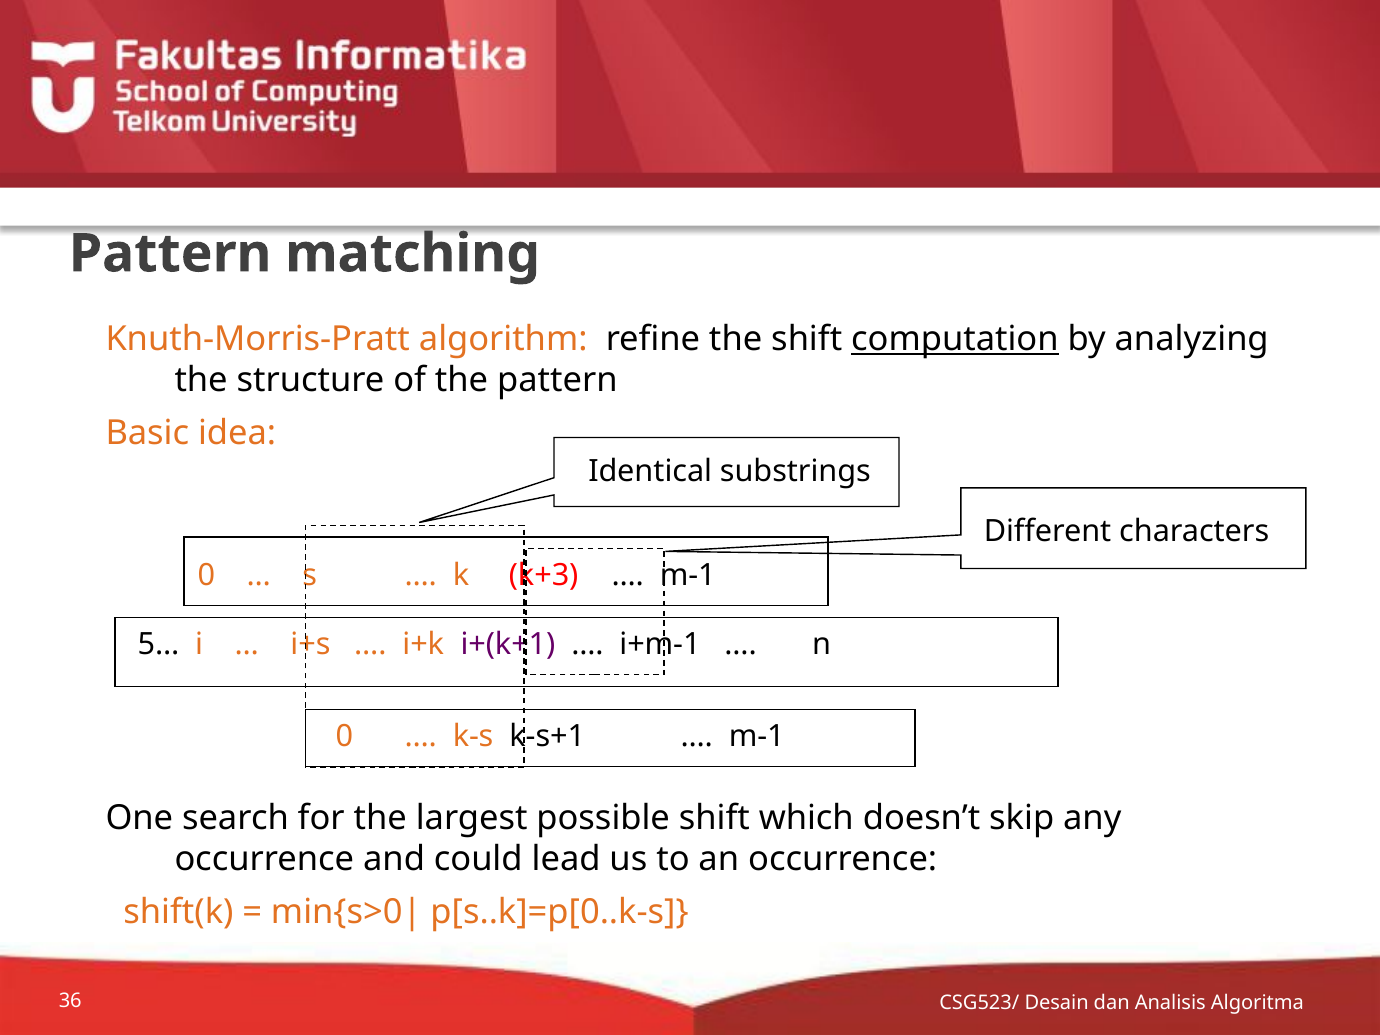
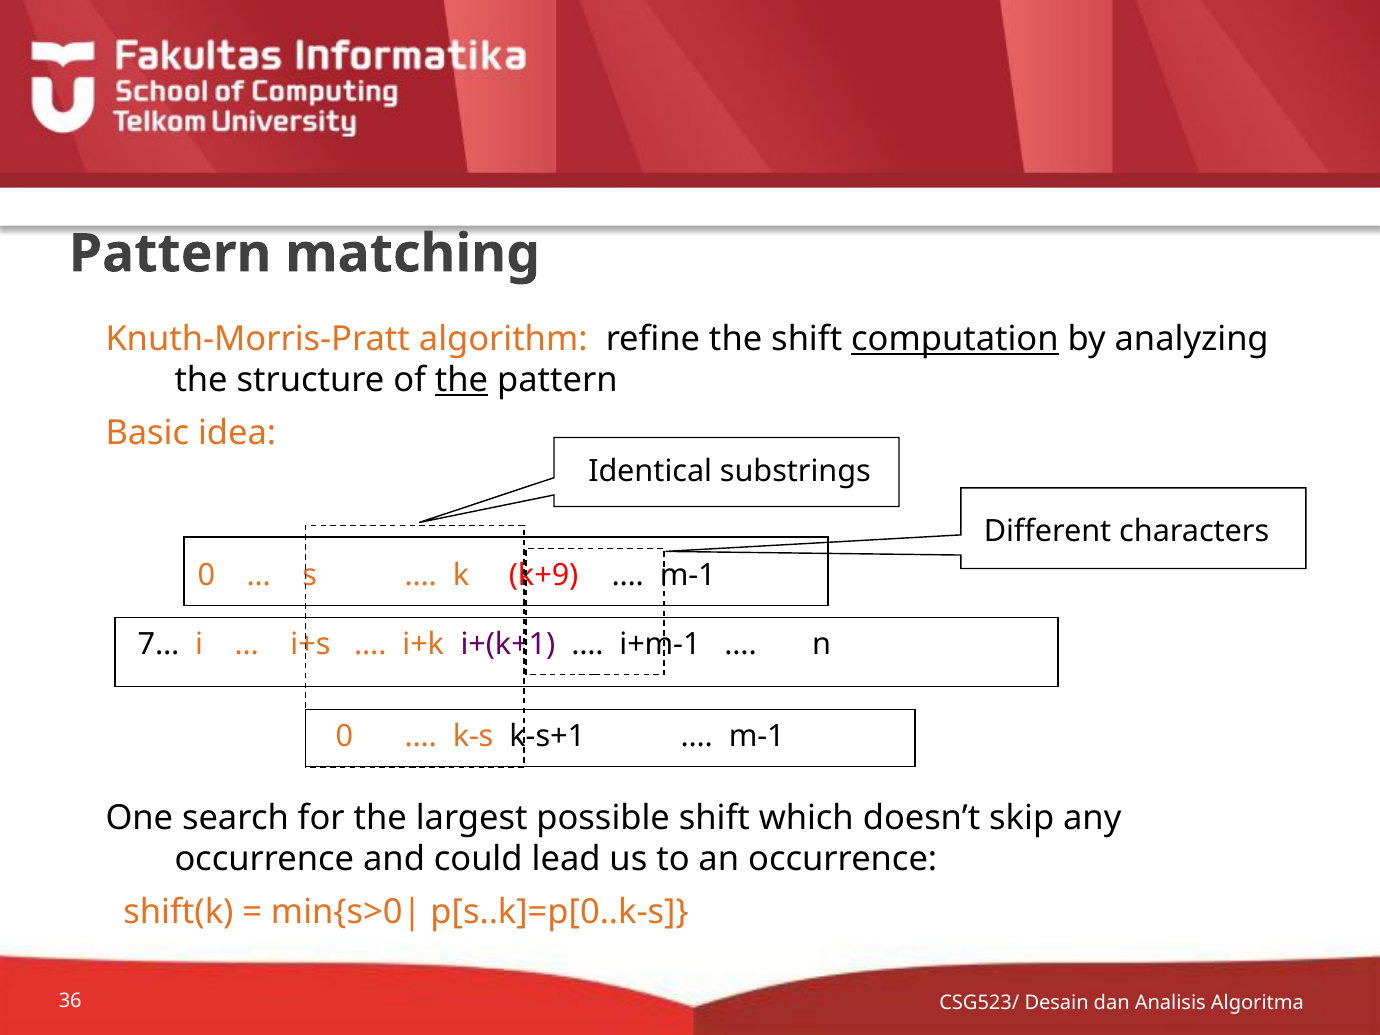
the underline: none -> present (462, 381)
k+3: k+3 -> k+9 (544, 576)
5…: 5… -> 7… (158, 645)
